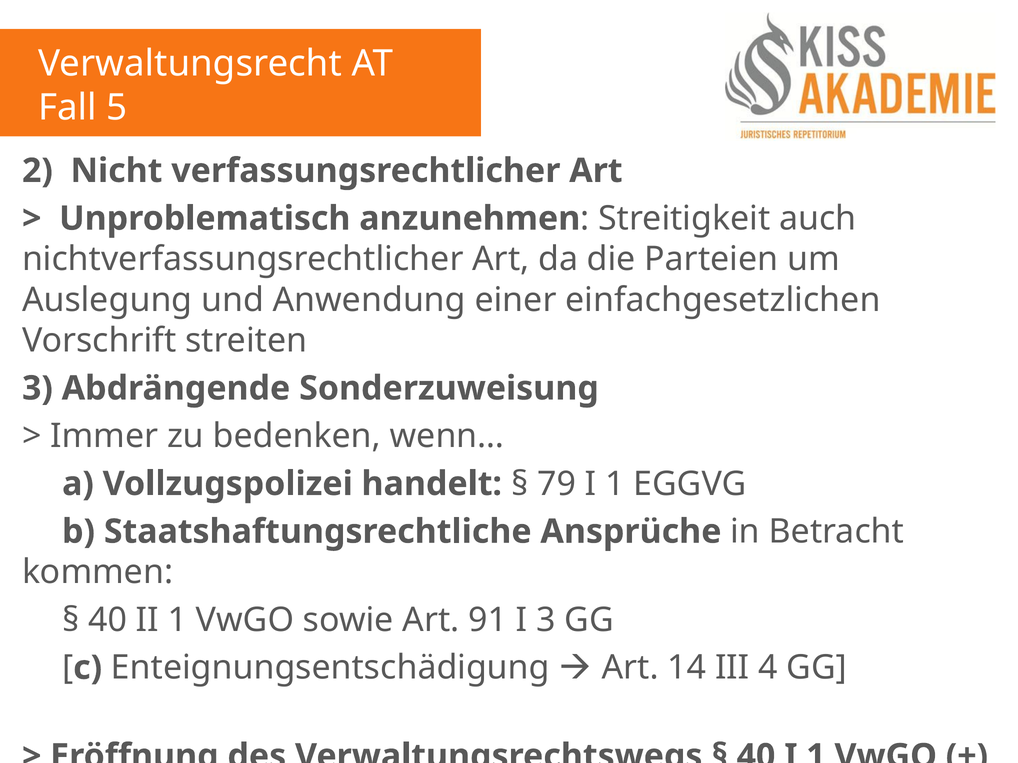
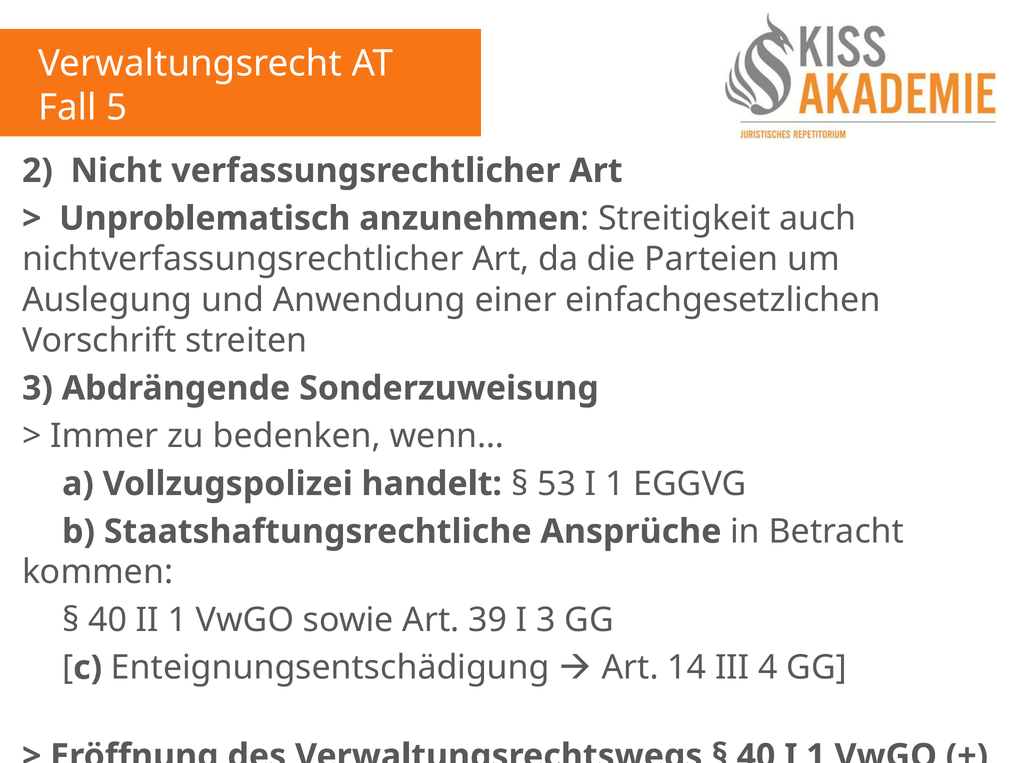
79: 79 -> 53 (557, 484)
91: 91 -> 39 (488, 620)
